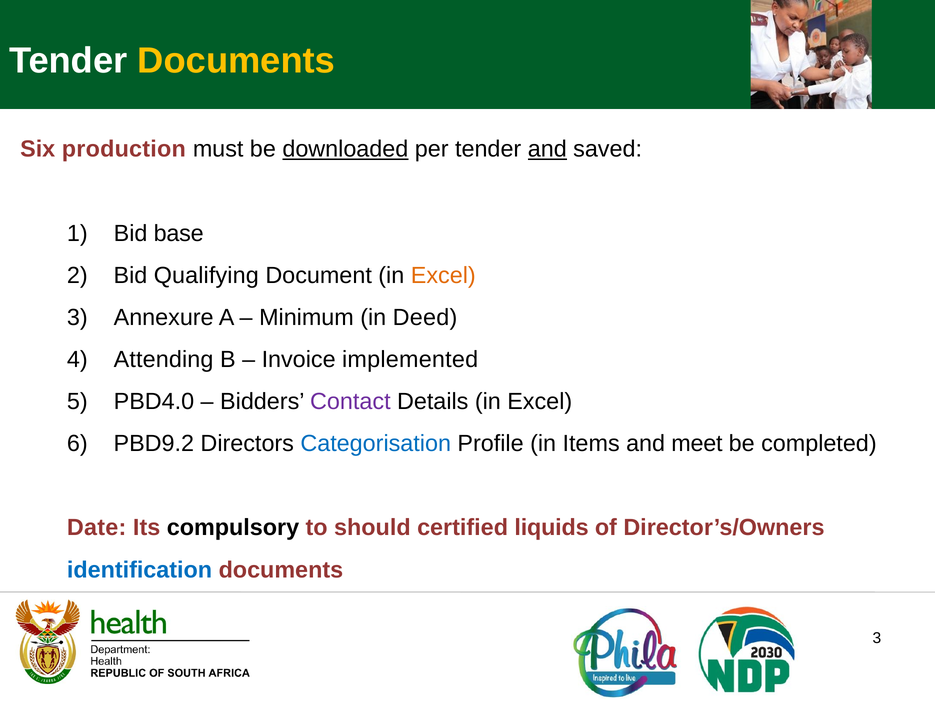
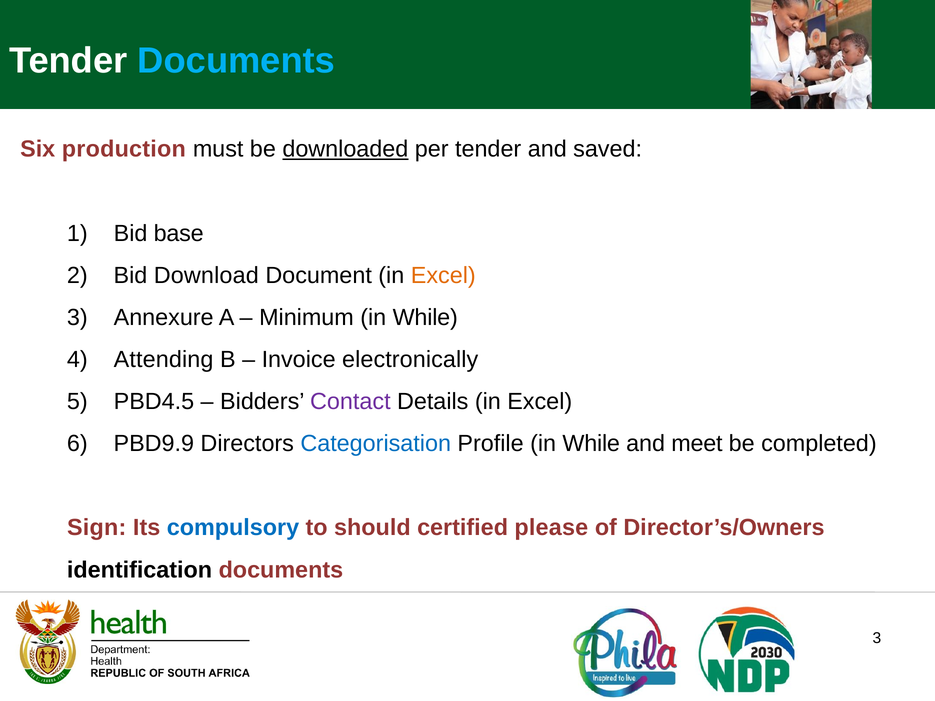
Documents colour: yellow -> light blue (236, 61)
and underline: present -> none (547, 149)
Qualifying: Qualifying -> Download (206, 276)
Deed: Deed -> While (425, 318)
implemented: implemented -> electronically (410, 360)
PBD4.0: PBD4.0 -> PBD4.5 (154, 402)
PBD9.2: PBD9.2 -> PBD9.9 (154, 444)
Profile in Items: Items -> While (591, 444)
Date: Date -> Sign (97, 528)
compulsory colour: black -> blue (233, 528)
liquids: liquids -> please (551, 528)
identification colour: blue -> black (140, 570)
